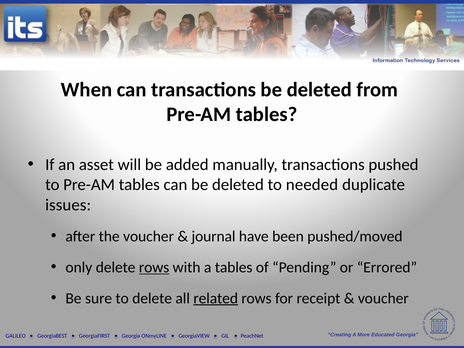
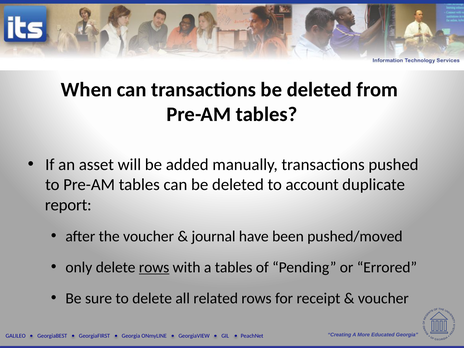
needed: needed -> account (312, 185)
issues: issues -> report (68, 205)
related underline: present -> none (216, 298)
